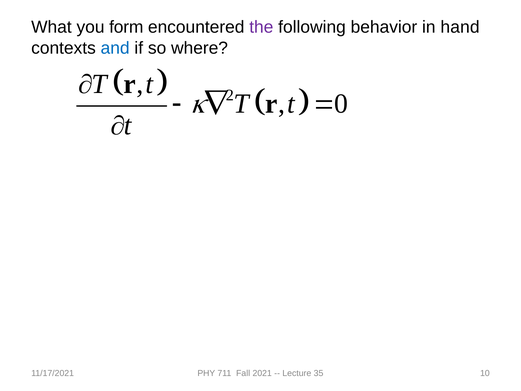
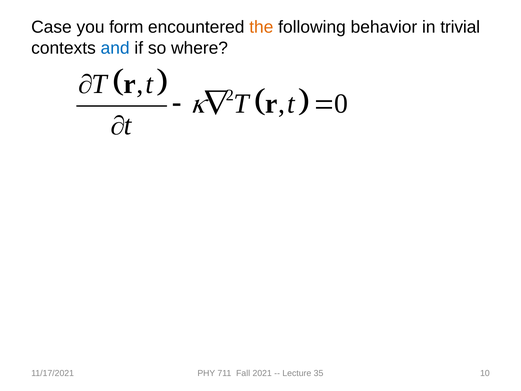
What: What -> Case (51, 27)
the colour: purple -> orange (261, 27)
hand: hand -> trivial (460, 27)
